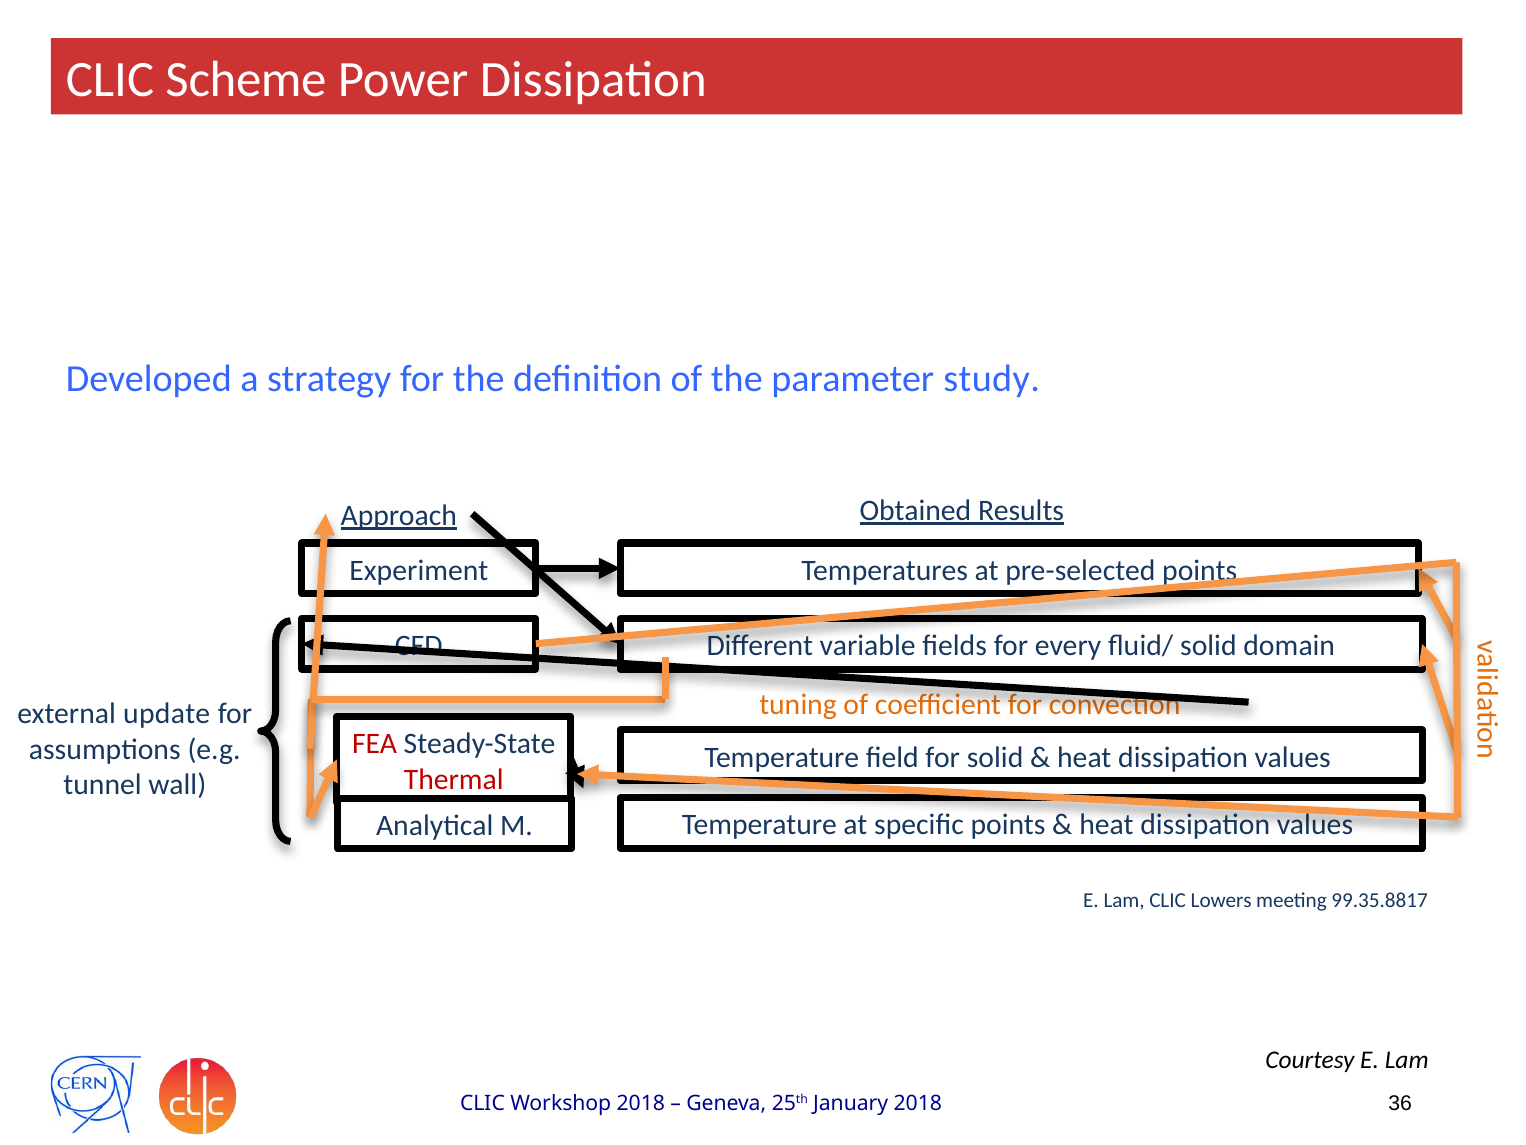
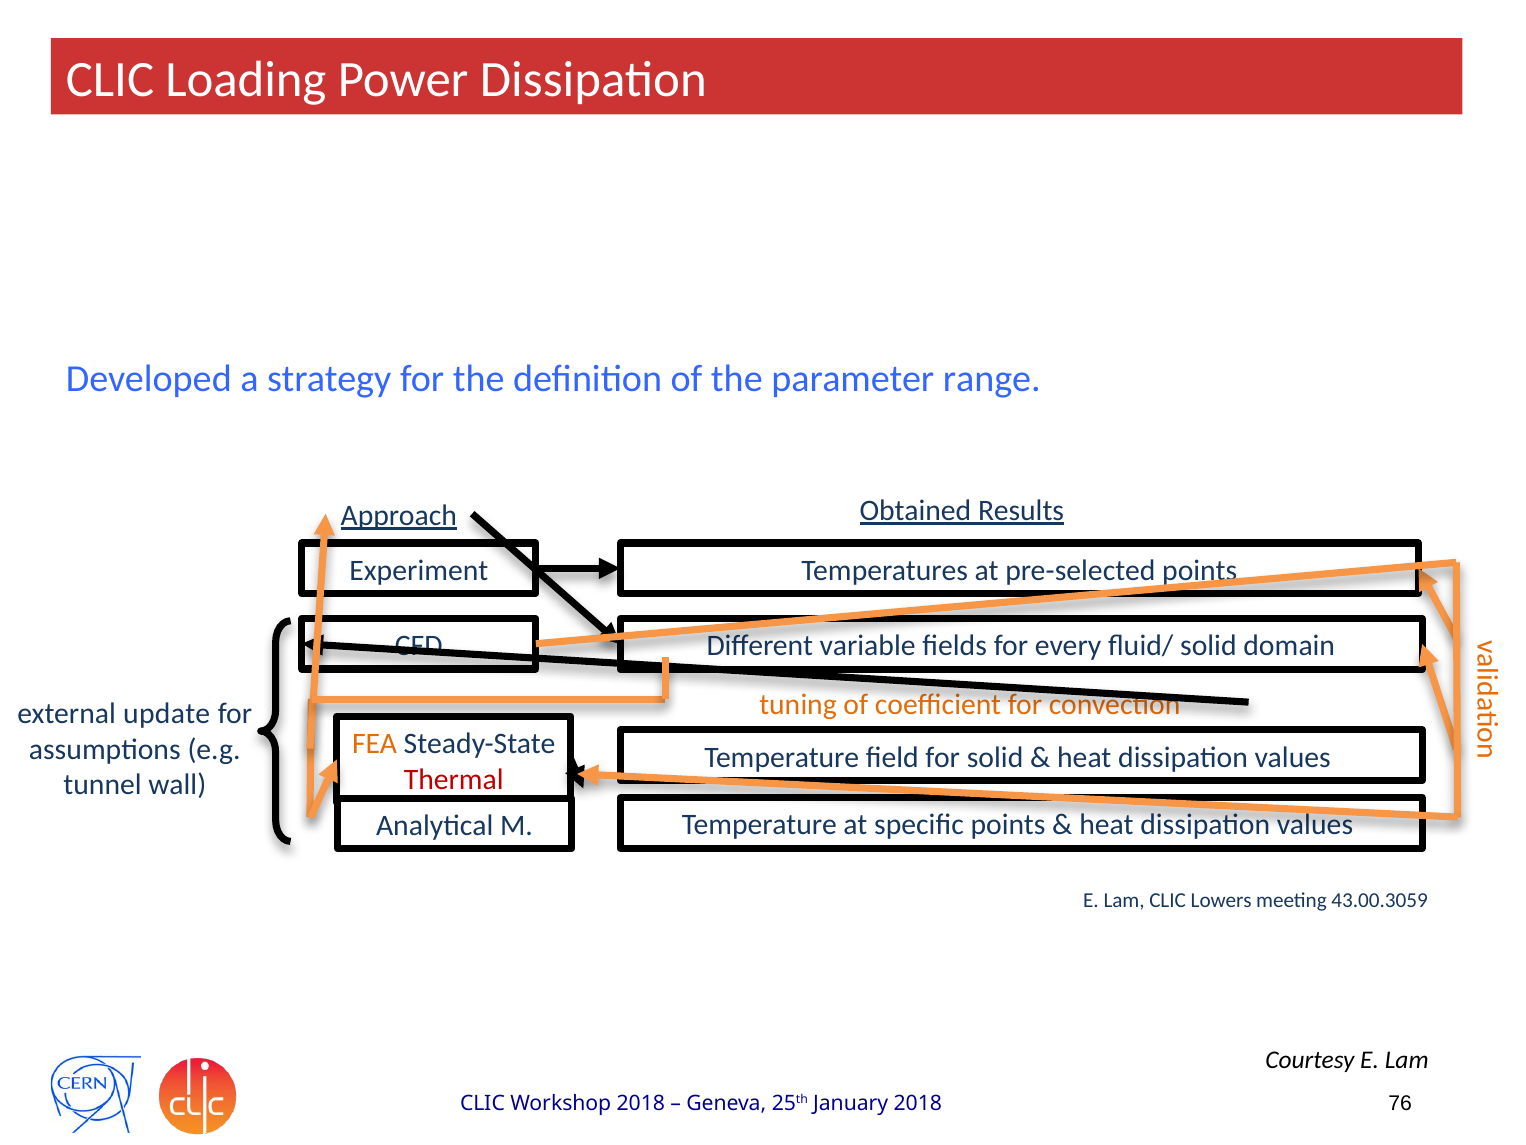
Scheme: Scheme -> Loading (246, 80)
study: study -> range (992, 378)
FEA colour: red -> orange (375, 743)
99.35.8817: 99.35.8817 -> 43.00.3059 (1380, 900)
36: 36 -> 76 (1400, 1103)
